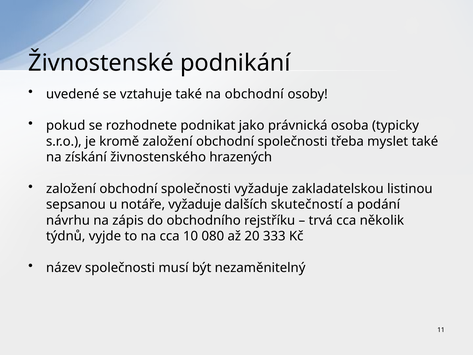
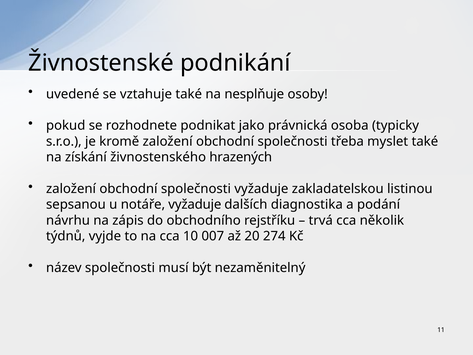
na obchodní: obchodní -> nesplňuje (254, 94)
skutečností: skutečností -> diagnostika (307, 204)
080: 080 -> 007 (213, 236)
333: 333 -> 274 (274, 236)
